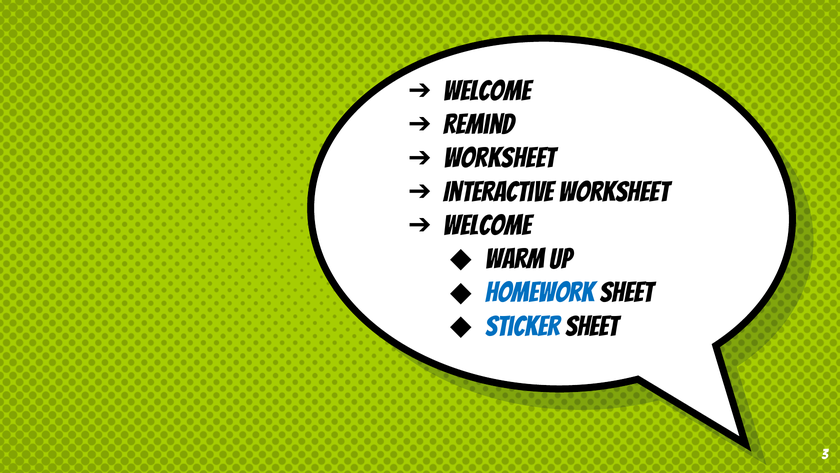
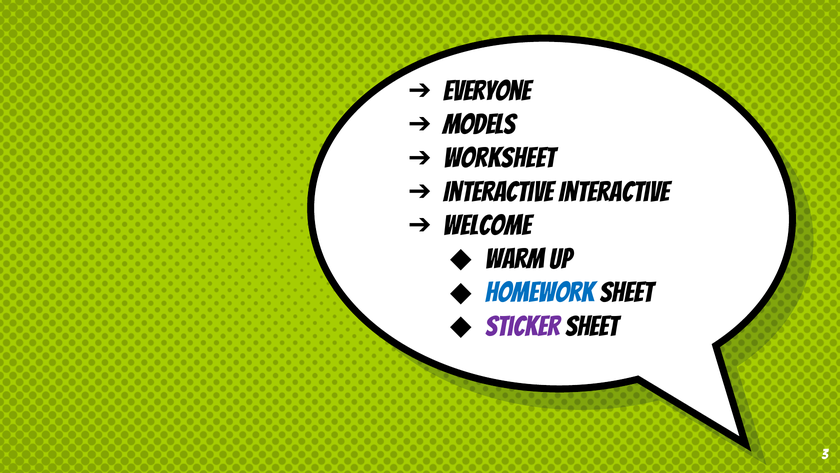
Welcome: Welcome -> Everyone (487, 91)
Remind: Remind -> Models (479, 125)
Interactive Worksheet: Worksheet -> Interactive (614, 192)
Sticker colour: blue -> purple (522, 327)
